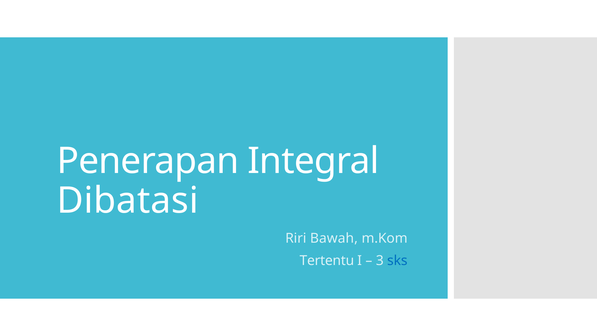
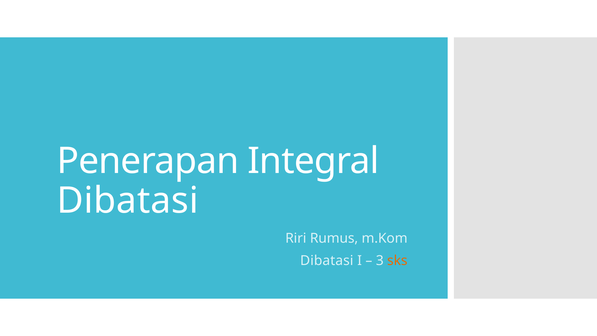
Bawah: Bawah -> Rumus (334, 238)
Tertentu: Tertentu -> Dibatasi (327, 260)
sks colour: blue -> orange (397, 260)
